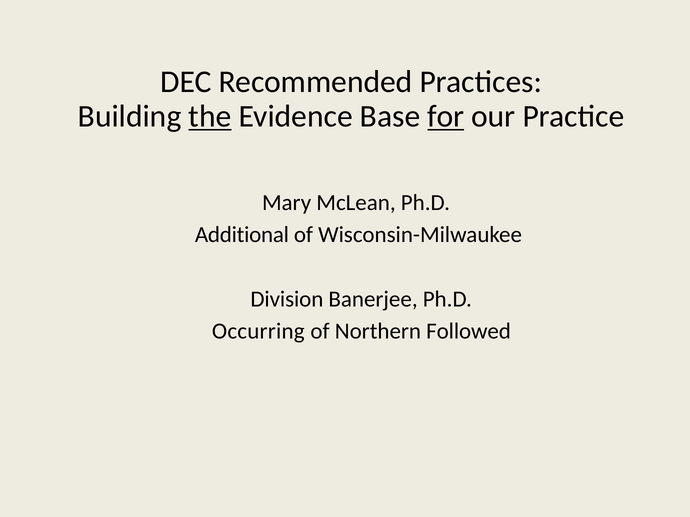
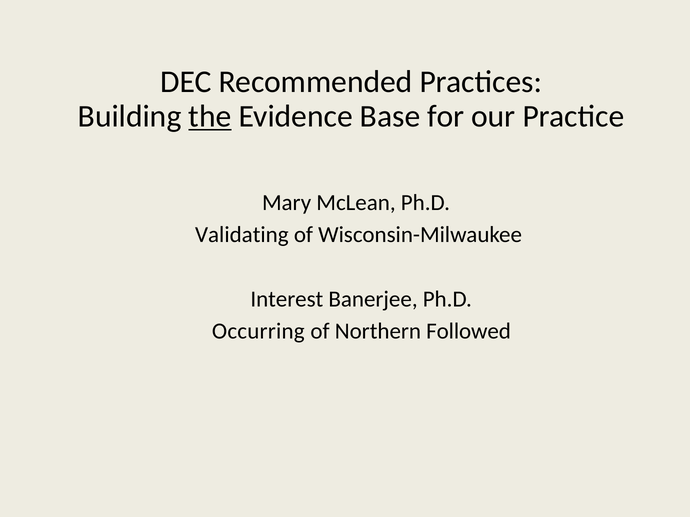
for underline: present -> none (446, 116)
Additional: Additional -> Validating (242, 235)
Division: Division -> Interest (287, 299)
